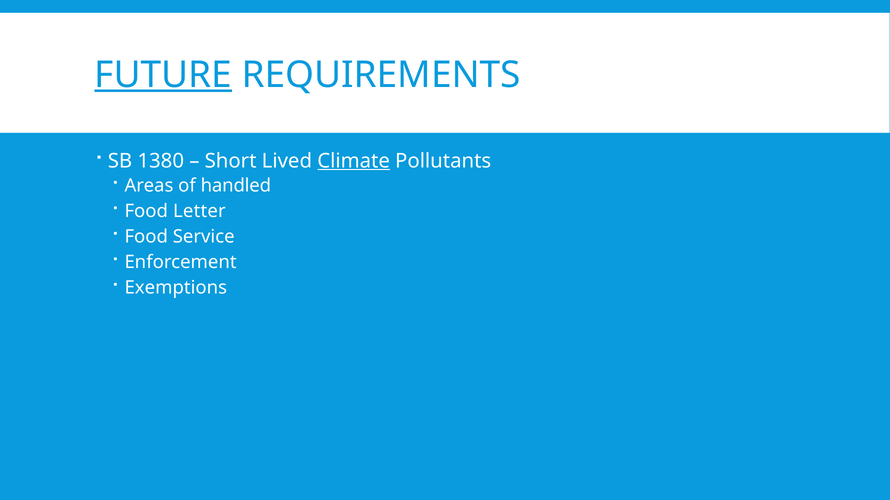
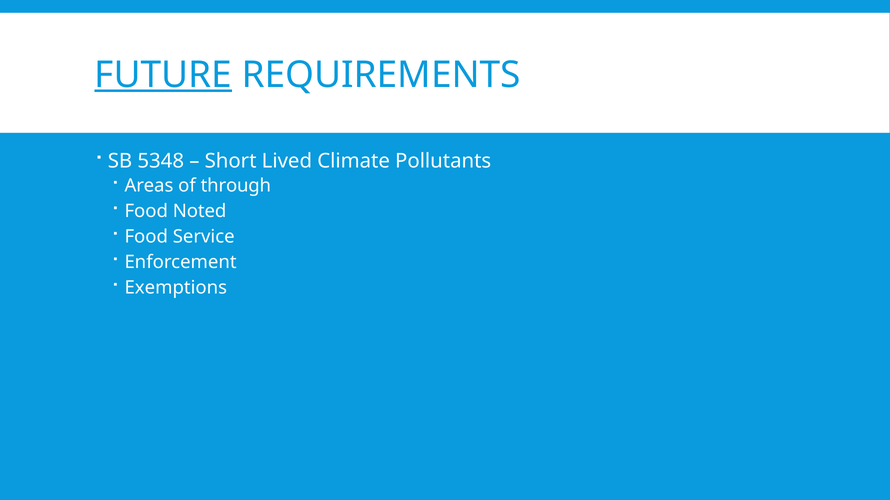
1380: 1380 -> 5348 (161, 161)
Climate underline: present -> none (354, 161)
handled: handled -> through (236, 186)
Letter: Letter -> Noted (200, 211)
